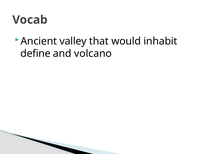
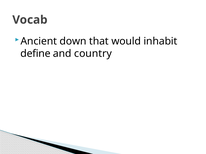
valley: valley -> down (73, 41)
volcano: volcano -> country (93, 54)
